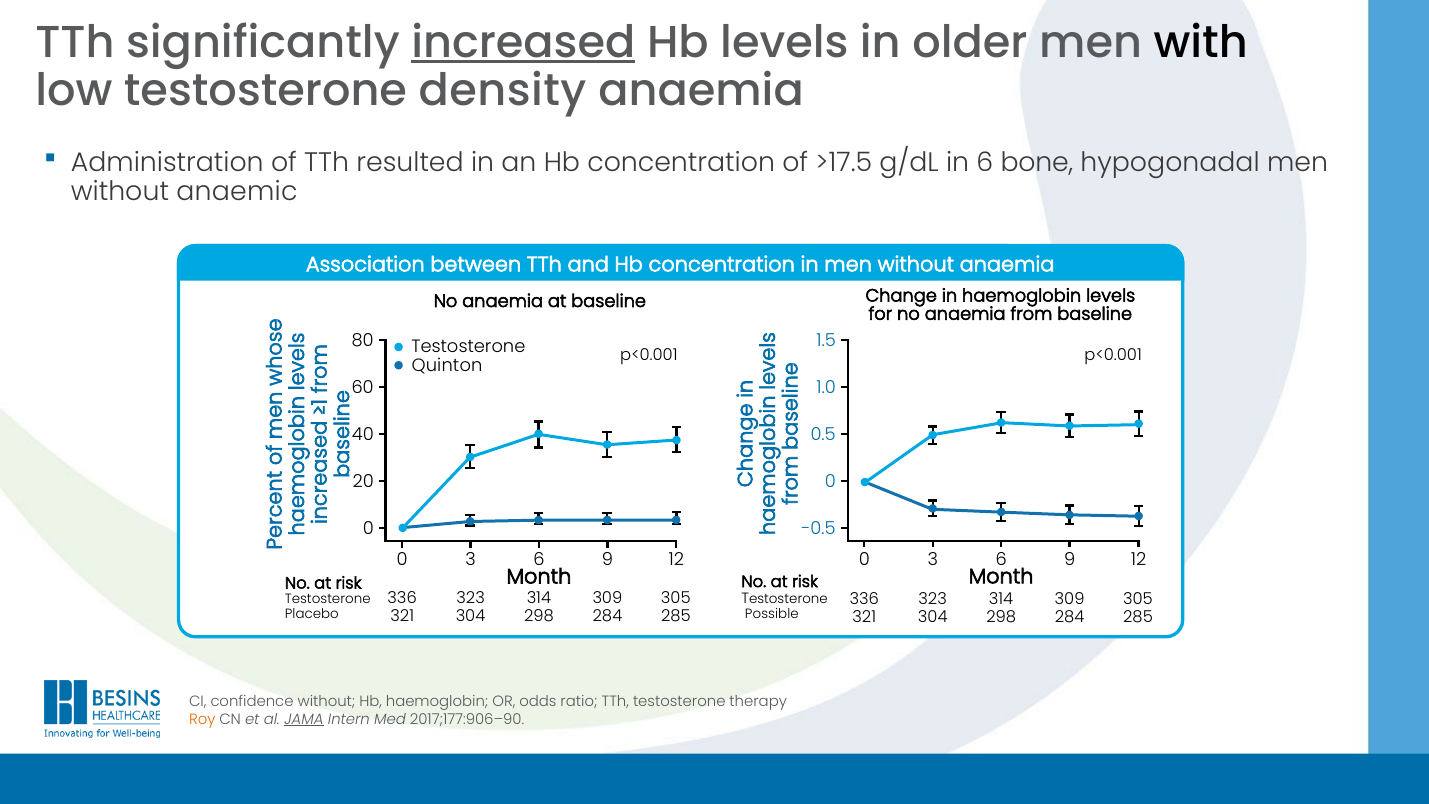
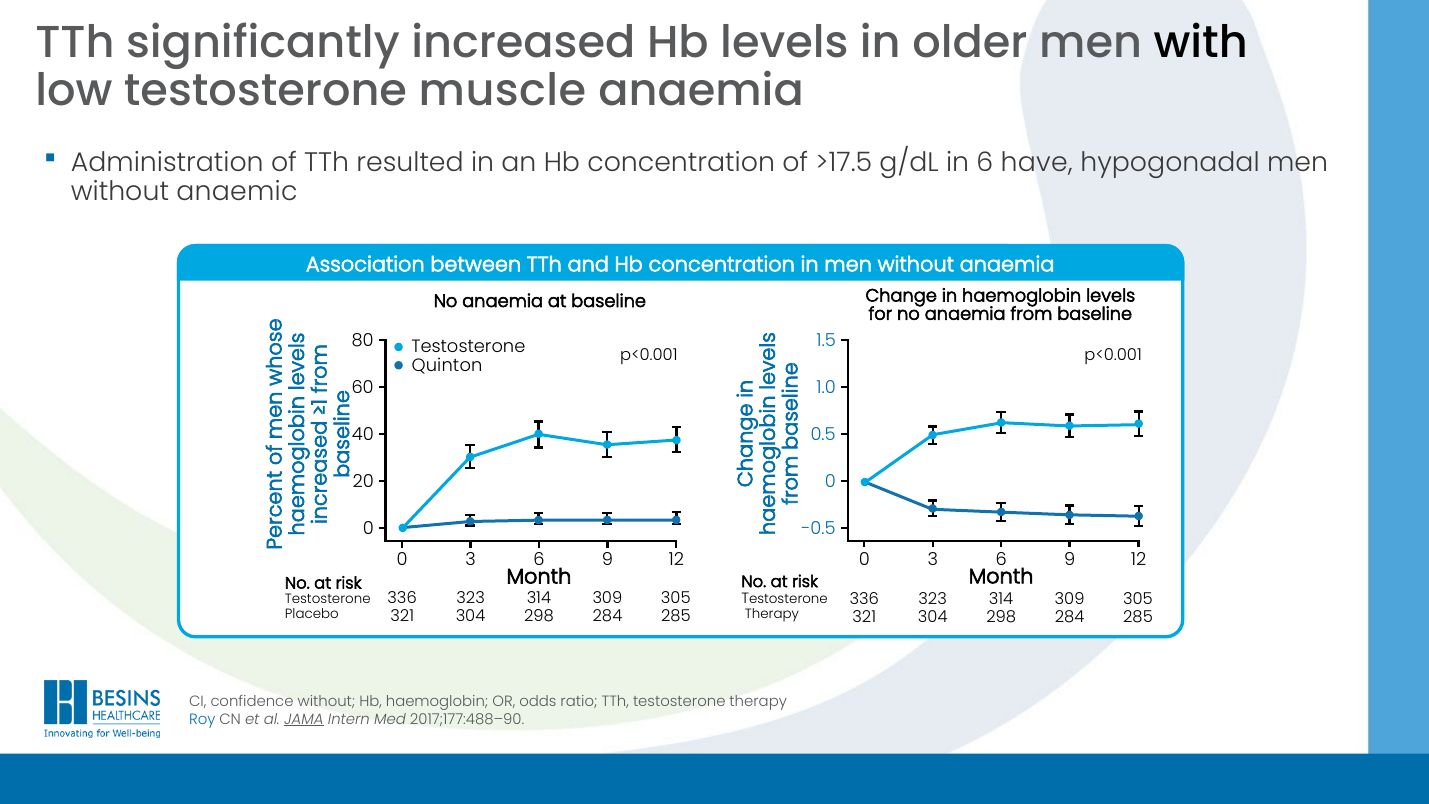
increased underline: present -> none (523, 42)
density: density -> muscle (502, 91)
bone: bone -> have (1037, 163)
Possible: Possible -> Therapy (772, 614)
Roy colour: orange -> blue (202, 719)
2017;177:906–90: 2017;177:906–90 -> 2017;177:488–90 (467, 719)
